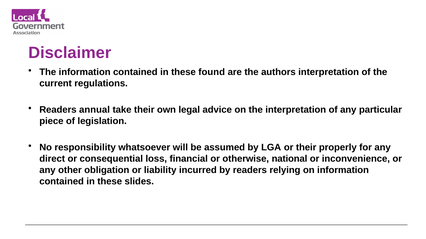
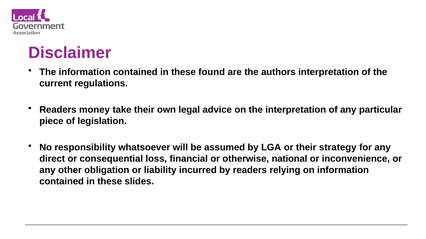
annual: annual -> money (94, 110)
properly: properly -> strategy (338, 148)
